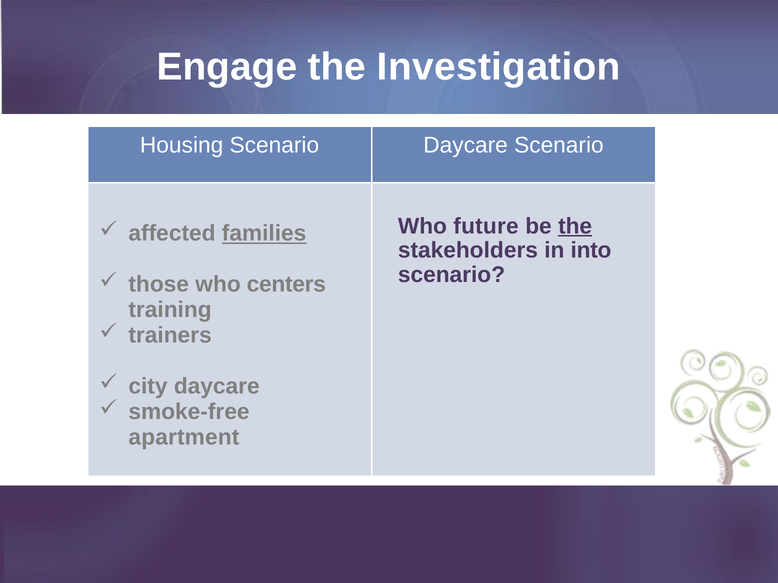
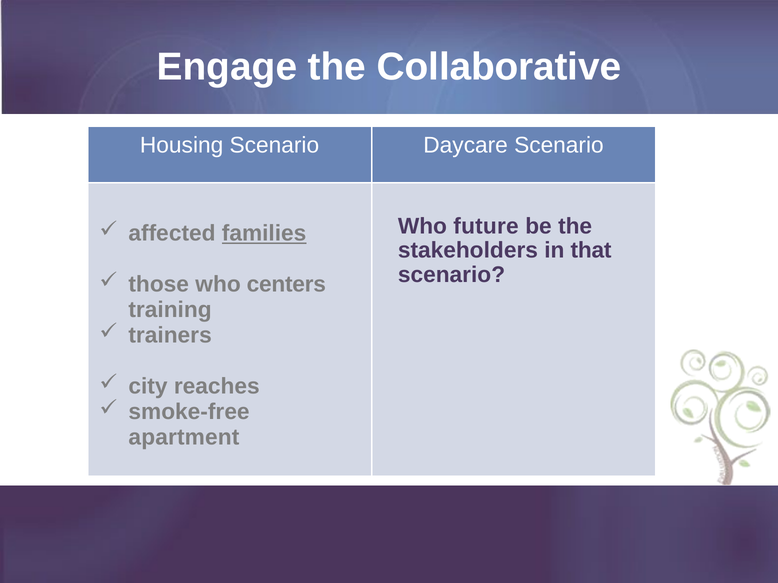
Investigation: Investigation -> Collaborative (499, 67)
the underline: present -> none (575, 226)
into: into -> that (591, 251)
city daycare: daycare -> reaches (217, 386)
